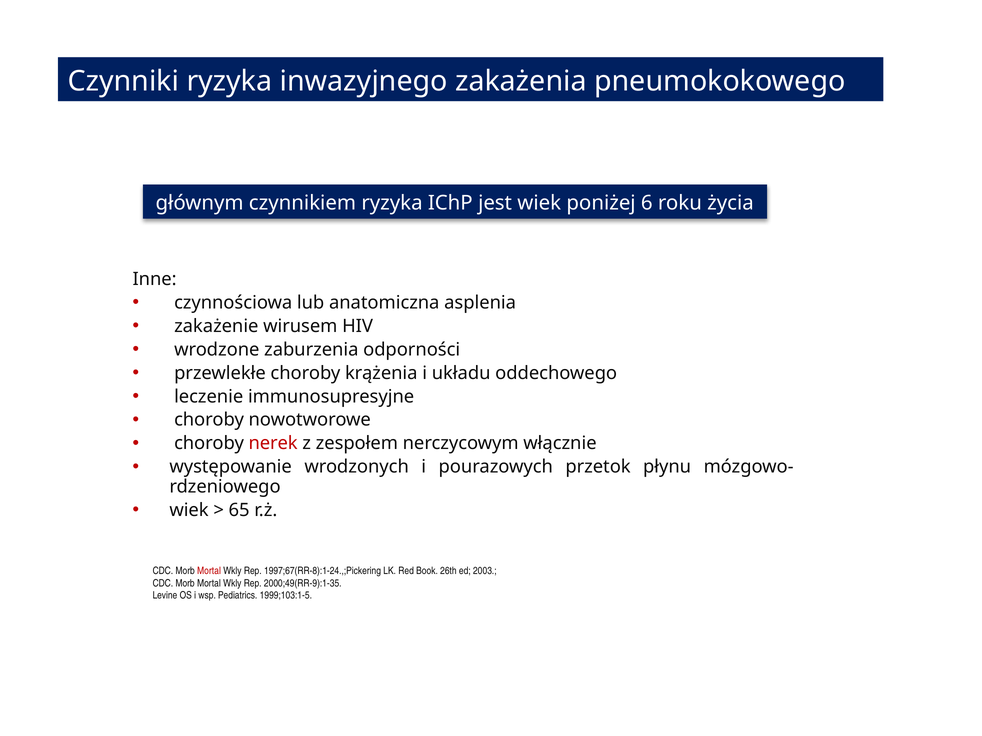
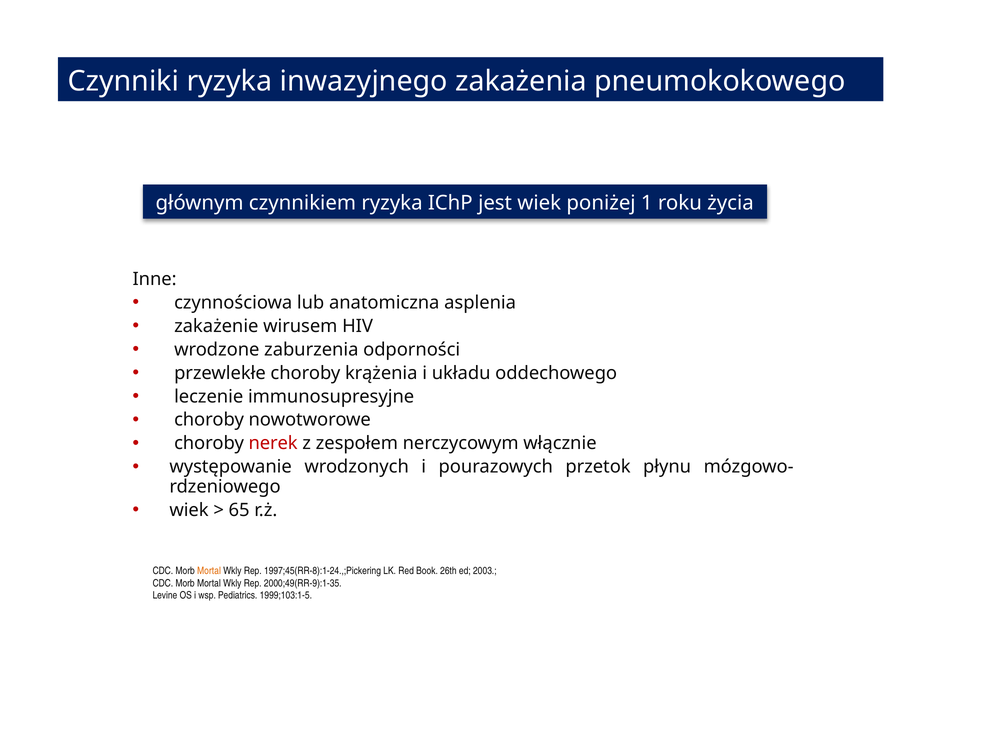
6: 6 -> 1 (647, 203)
Mortal colour: red -> orange (209, 571)
1997;67(RR-8):1-24.,;Pickering: 1997;67(RR-8):1-24.,;Pickering -> 1997;45(RR-8):1-24.,;Pickering (323, 571)
